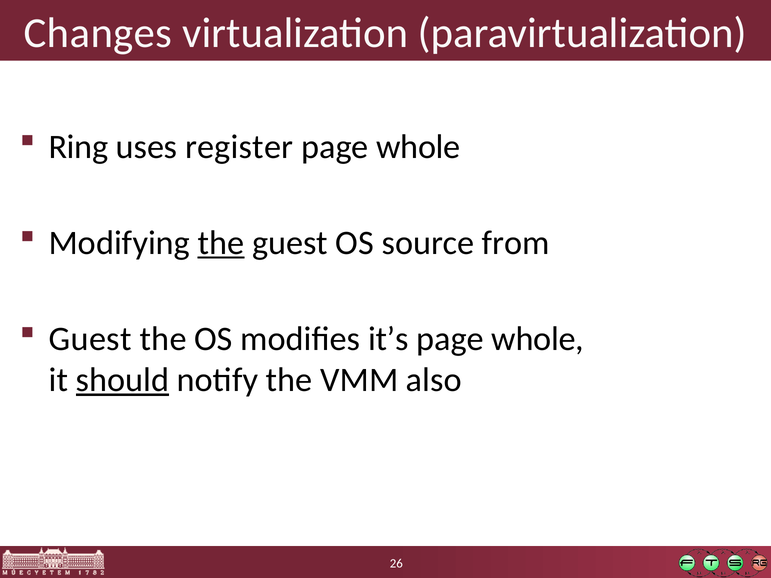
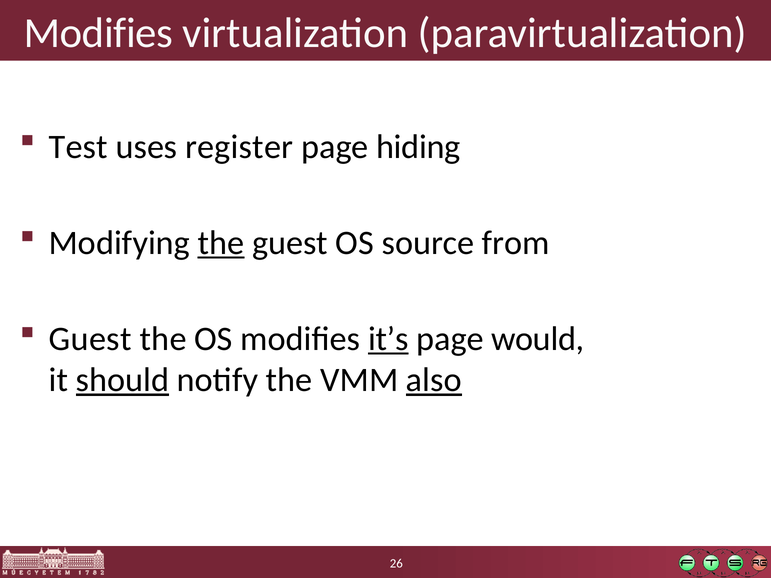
Changes: Changes -> Modifies (98, 33)
Ring: Ring -> Test (78, 147)
whole: whole -> hiding (418, 147)
it’s underline: none -> present (388, 339)
whole: whole -> would (538, 339)
also underline: none -> present (434, 380)
